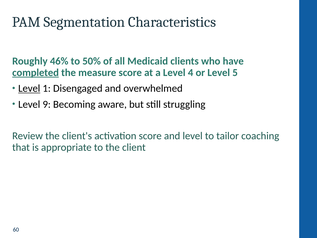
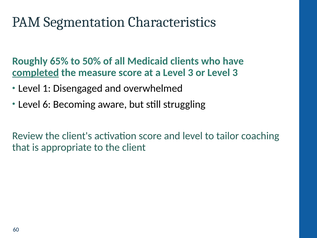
46%: 46% -> 65% (59, 61)
a Level 4: 4 -> 3 (191, 73)
or Level 5: 5 -> 3 (235, 73)
Level underline: present -> none (29, 88)
9: 9 -> 6 (47, 104)
